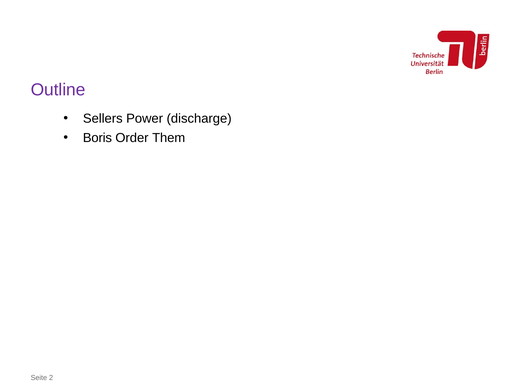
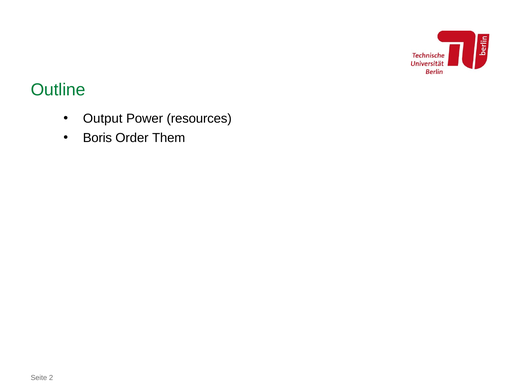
Outline colour: purple -> green (58, 90)
Sellers: Sellers -> Output (103, 118)
discharge: discharge -> resources (199, 118)
